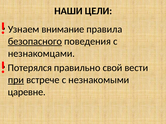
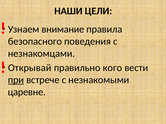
безопасного underline: present -> none (35, 42)
Потерялся: Потерялся -> Открывай (30, 68)
свой: свой -> кого (112, 68)
